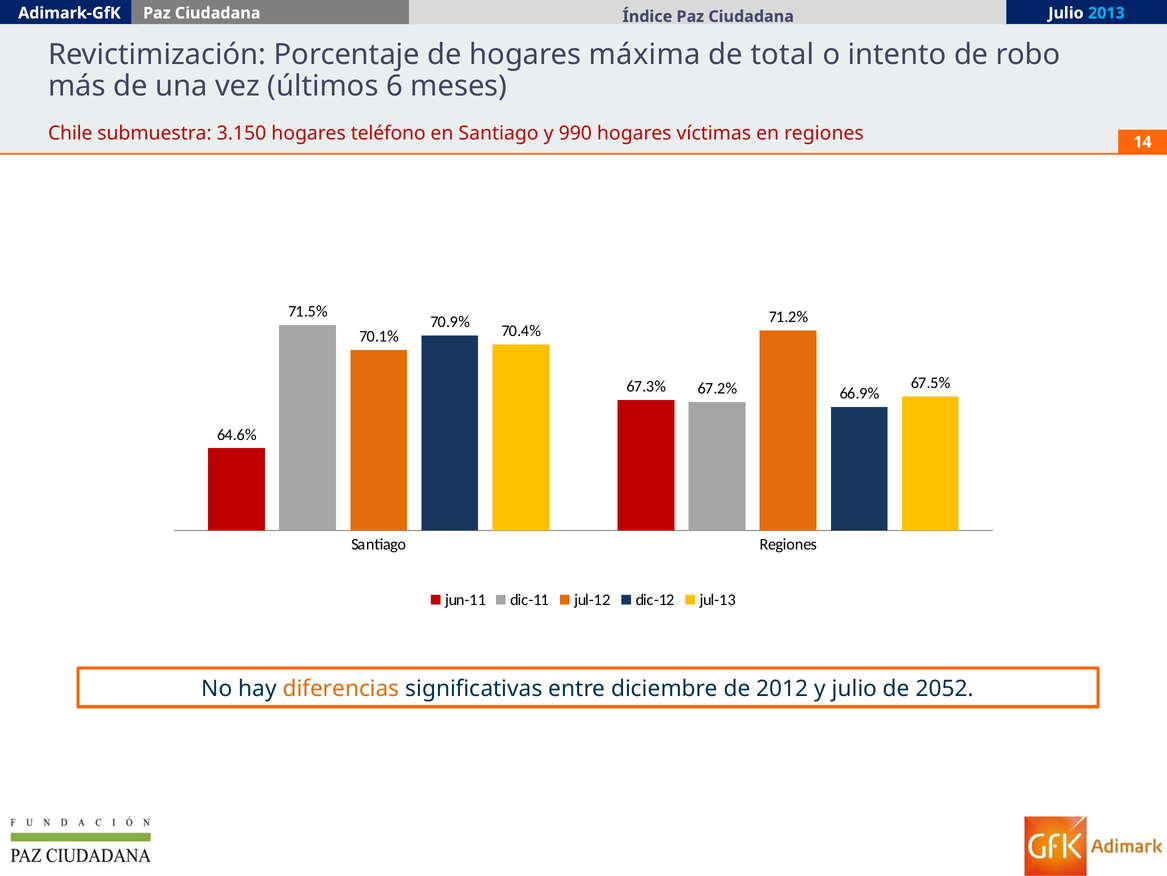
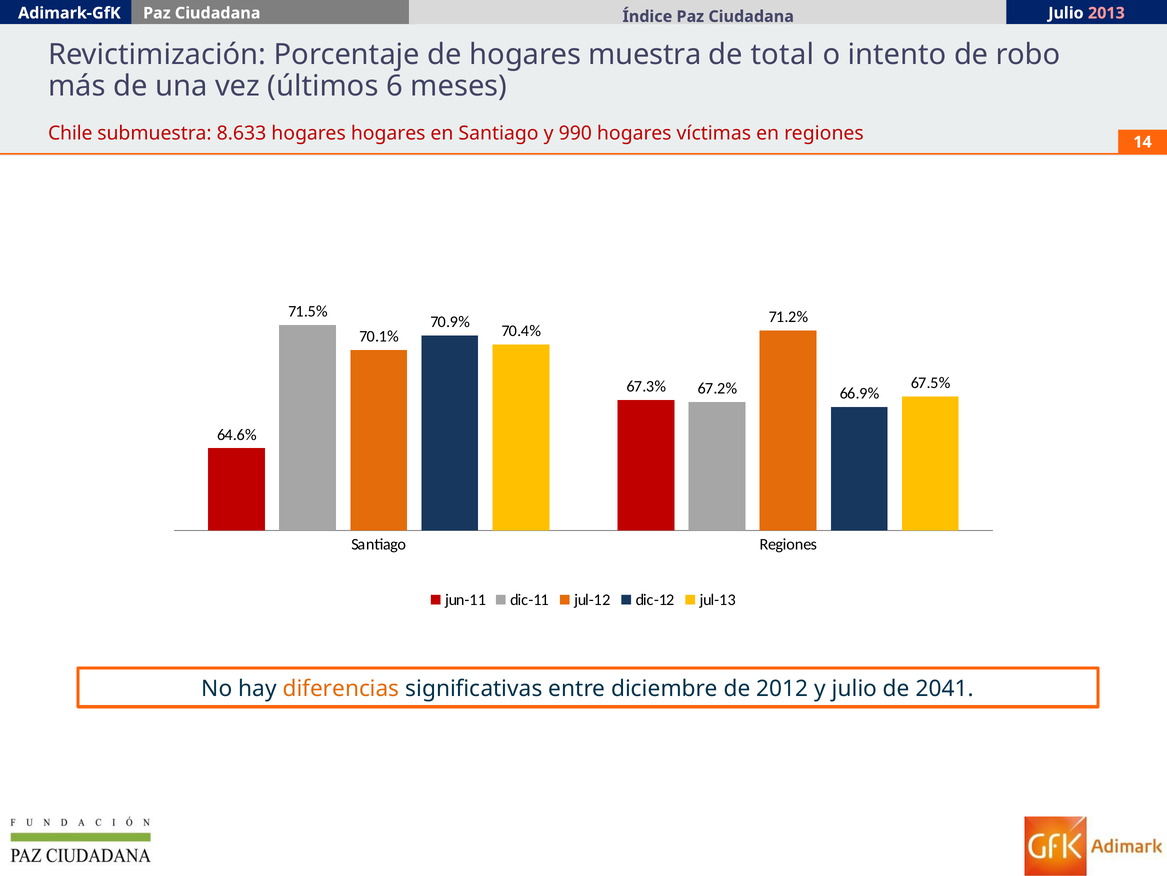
2013 colour: light blue -> pink (1106, 13)
máxima: máxima -> muestra (645, 55)
3.150: 3.150 -> 8.633 (242, 133)
hogares teléfono: teléfono -> hogares (388, 133)
2052: 2052 -> 2041 (945, 688)
